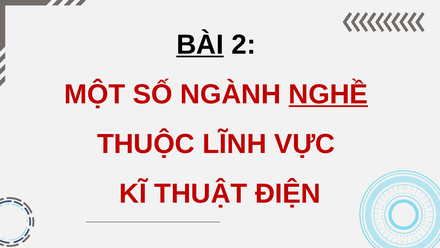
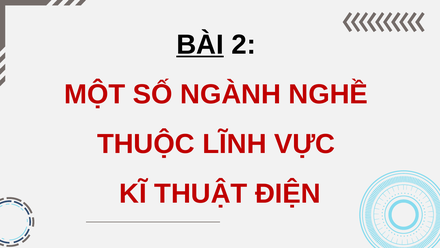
NGHỀ underline: present -> none (328, 94)
